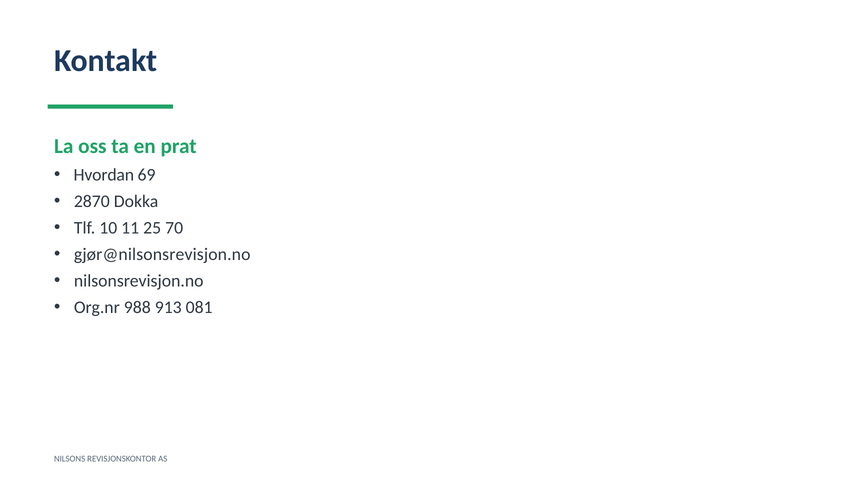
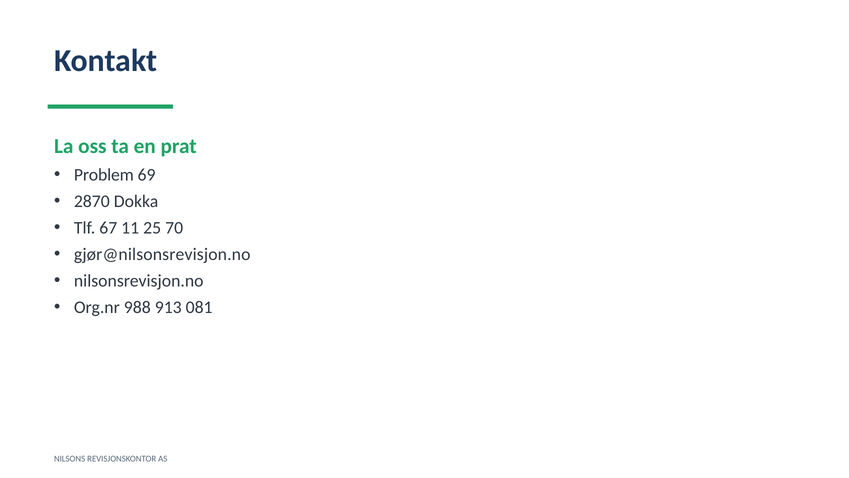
Hvordan: Hvordan -> Problem (104, 175)
10: 10 -> 67 (108, 228)
